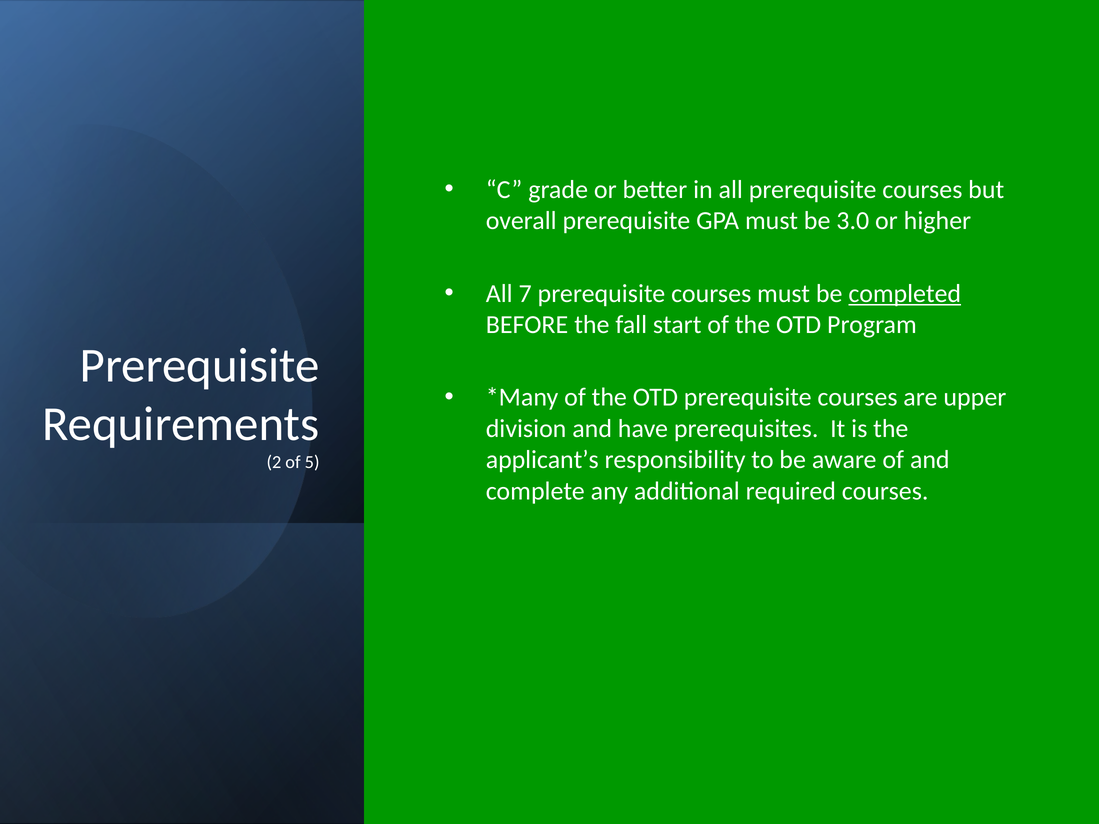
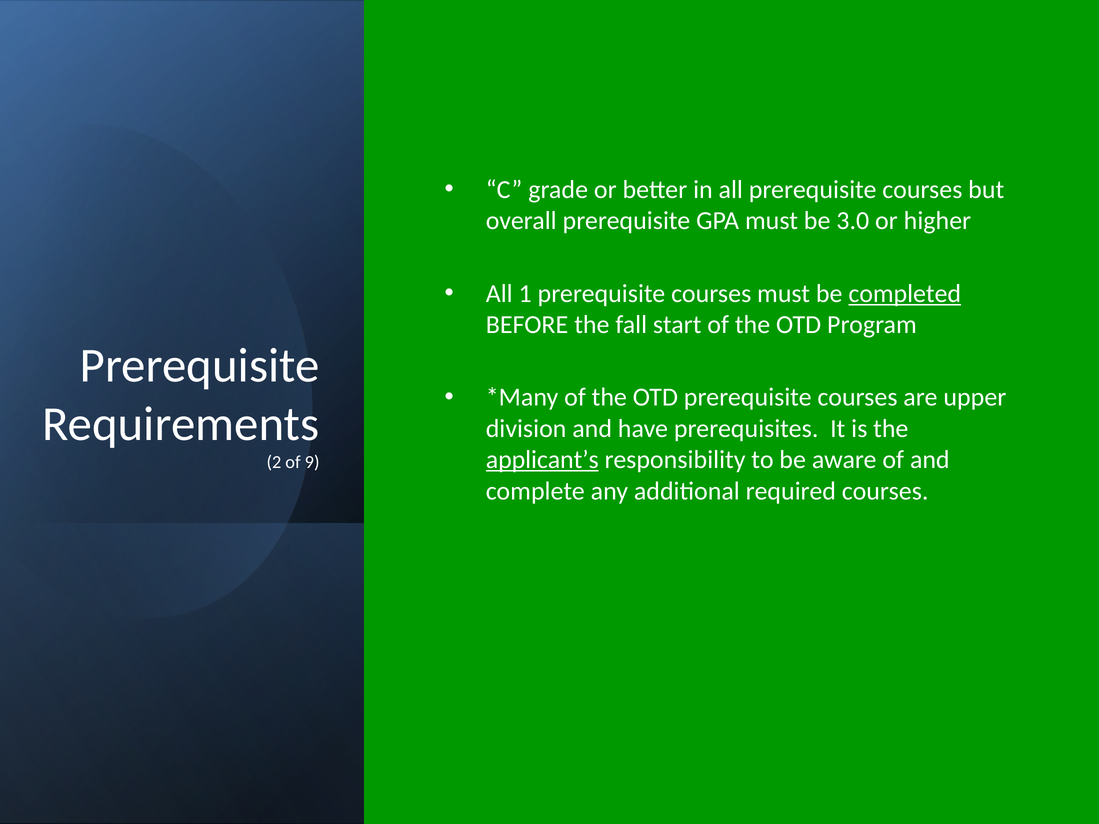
7: 7 -> 1 (525, 294)
applicant’s underline: none -> present (542, 460)
5: 5 -> 9 (312, 462)
